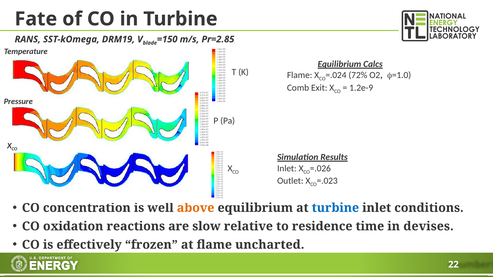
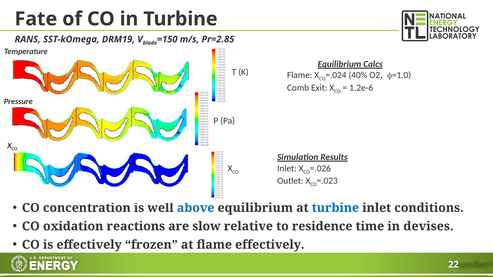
72%: 72% -> 40% (358, 75)
1.2e-9: 1.2e-9 -> 1.2e-6 (361, 88)
above colour: orange -> blue (196, 208)
flame uncharted: uncharted -> effectively (270, 245)
